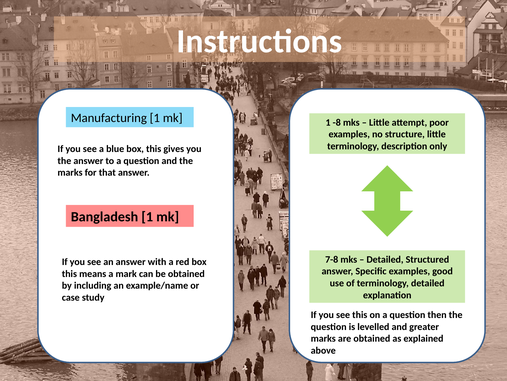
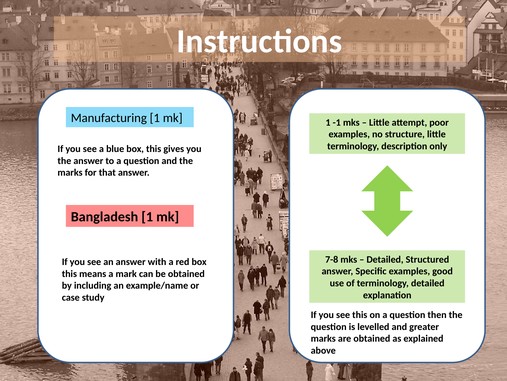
-8: -8 -> -1 (337, 122)
